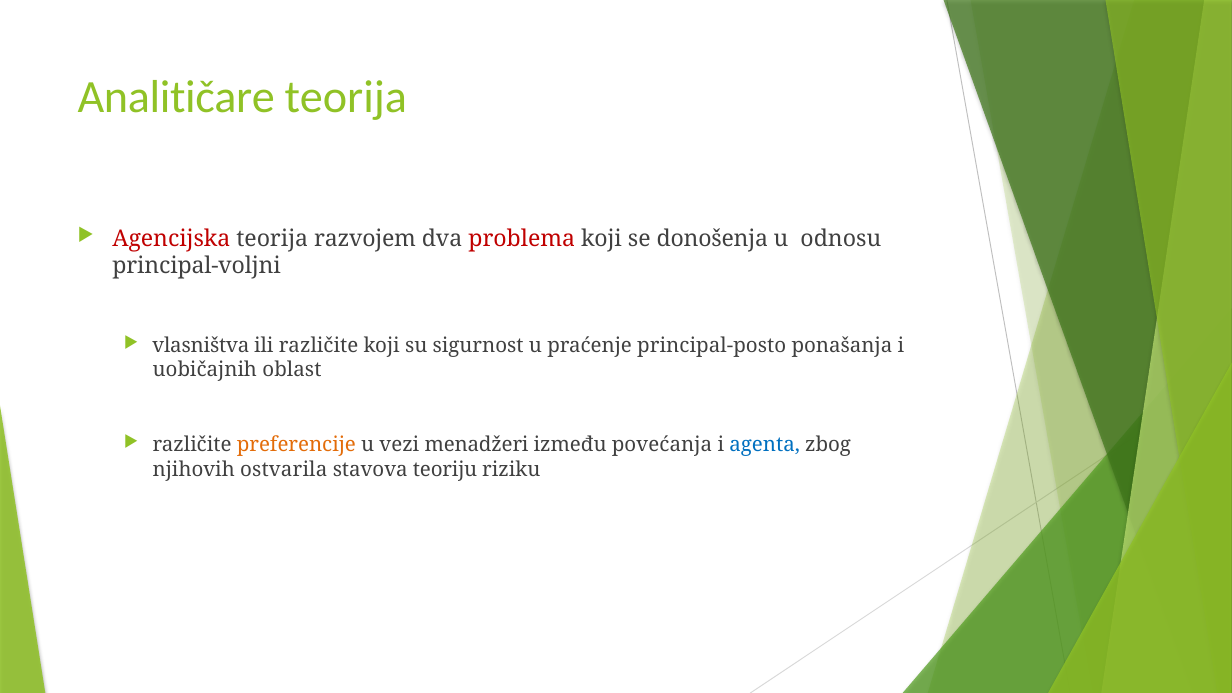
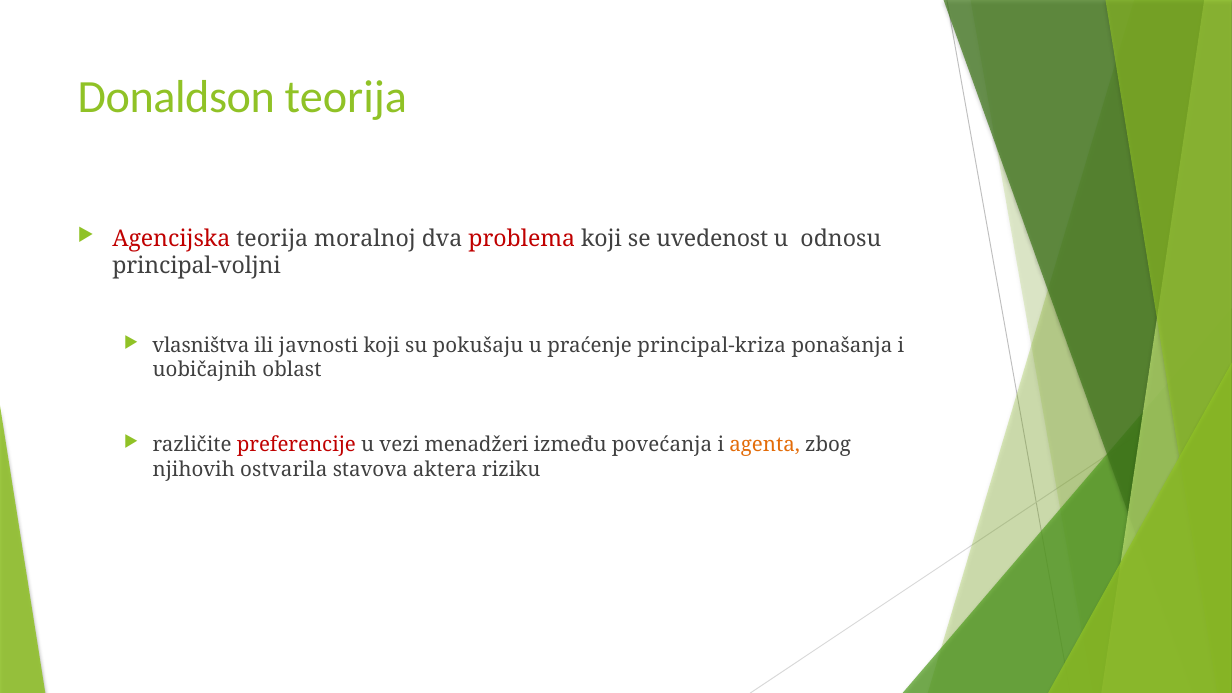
Analitičare: Analitičare -> Donaldson (176, 97)
razvojem: razvojem -> moralnoj (365, 238)
donošenja: donošenja -> uvedenost (712, 238)
ili različite: različite -> javnosti (319, 346)
sigurnost: sigurnost -> pokušaju (478, 346)
principal-posto: principal-posto -> principal-kriza (712, 346)
preferencije colour: orange -> red (296, 445)
agenta colour: blue -> orange (765, 445)
teoriju: teoriju -> aktera (445, 470)
